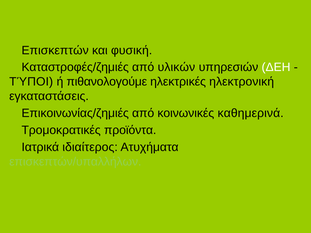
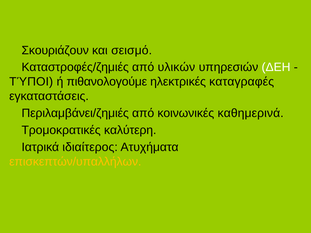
Επισκεπτών: Επισκεπτών -> Σκουριάζουν (55, 50)
φυσική: φυσική -> σεισμό (132, 50)
ηλεκτρονική: ηλεκτρονική -> καταγραφές (242, 82)
Επικοινωνίας/ζημιές: Επικοινωνίας/ζημιές -> Περιλαμβάνει/ζημιές (75, 113)
προϊόντα: προϊόντα -> καλύτερη (130, 130)
επισκεπτών/υπαλλήλων colour: light green -> yellow (75, 162)
